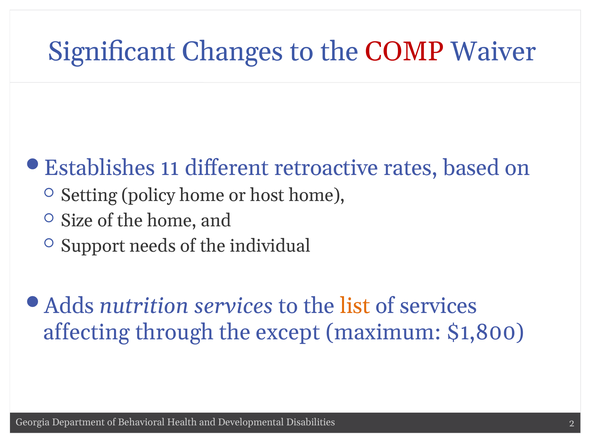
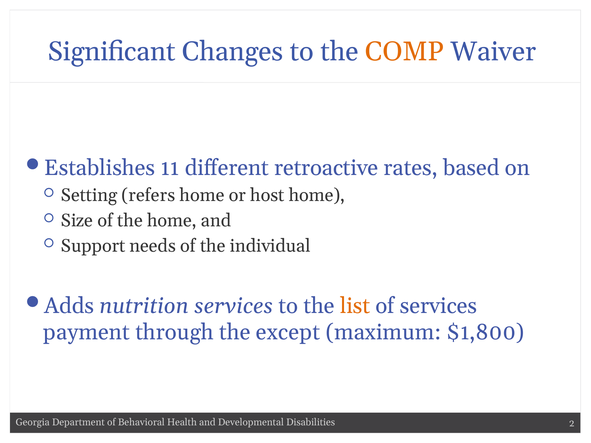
COMP colour: red -> orange (405, 51)
policy: policy -> refers (148, 195)
affecting: affecting -> payment (87, 332)
